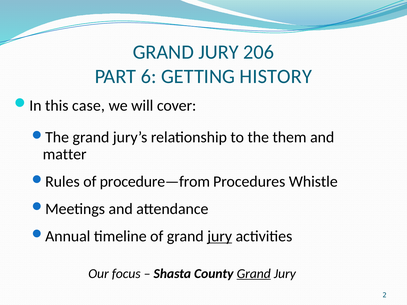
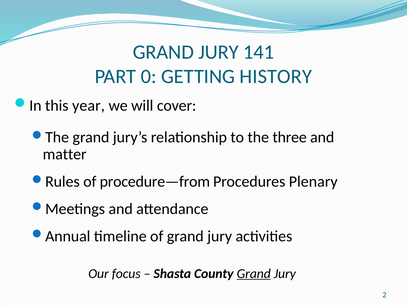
206: 206 -> 141 (259, 52)
6: 6 -> 0 (149, 76)
case: case -> year (88, 106)
them: them -> three (290, 137)
Whistle: Whistle -> Plenary (313, 182)
jury underline: present -> none (220, 236)
